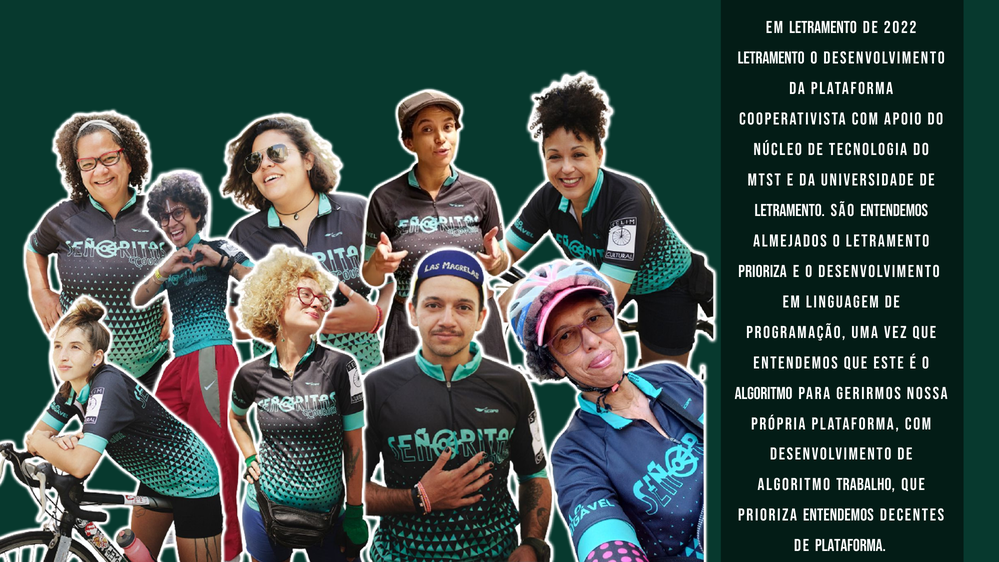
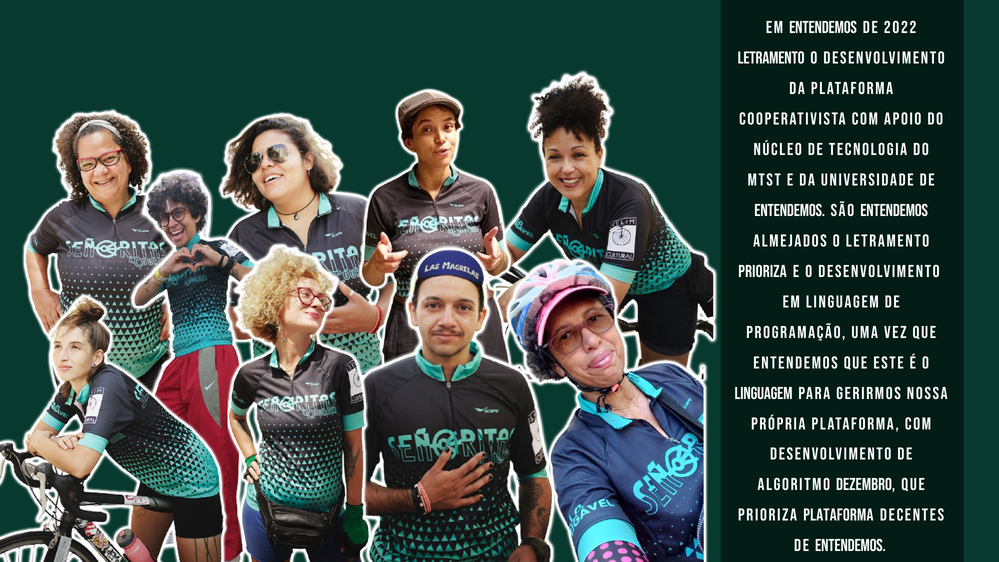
EM letramento: letramento -> entendemos (823, 28)
LETRAMENTO: LETRAMENTO -> ENTENDEMOS (790, 211)
algoritmo: algoritmo -> linguagem (764, 393)
trabalho: trabalho -> dezembro (866, 485)
prioriza entendemos: entendemos -> plataforma (838, 515)
plataforma: plataforma -> entendemos (850, 546)
